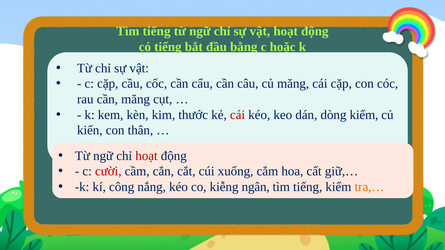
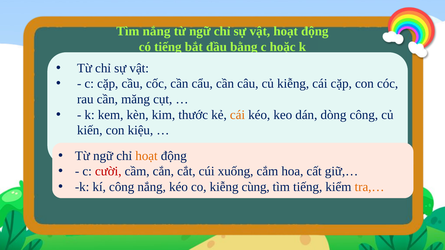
tiếng: tiếng -> nắng (157, 31)
củ măng: măng -> kiễng (293, 84)
cái colour: red -> orange (238, 115)
dòng kiểm: kiểm -> công (364, 115)
thân: thân -> kiệu (140, 131)
hoạt colour: red -> orange (147, 156)
ngân: ngân -> cùng (256, 187)
